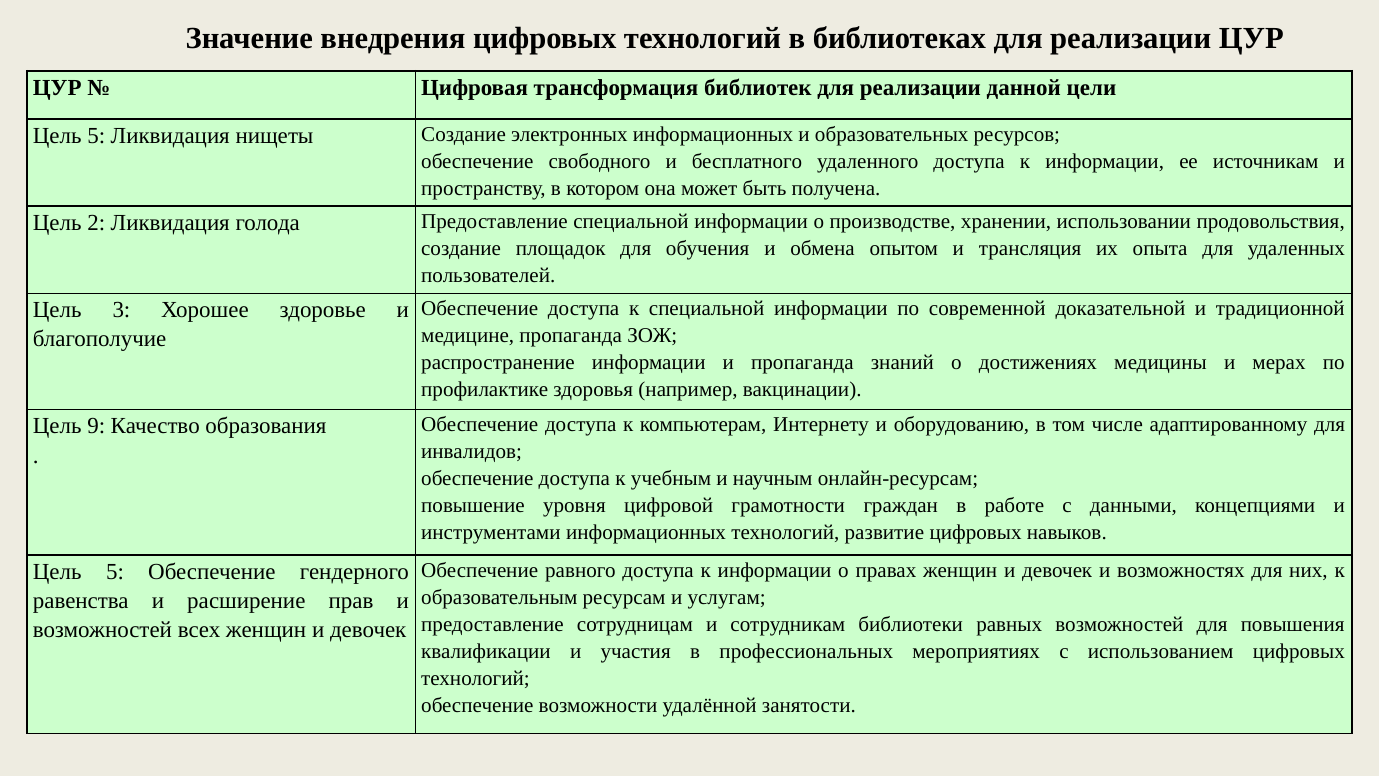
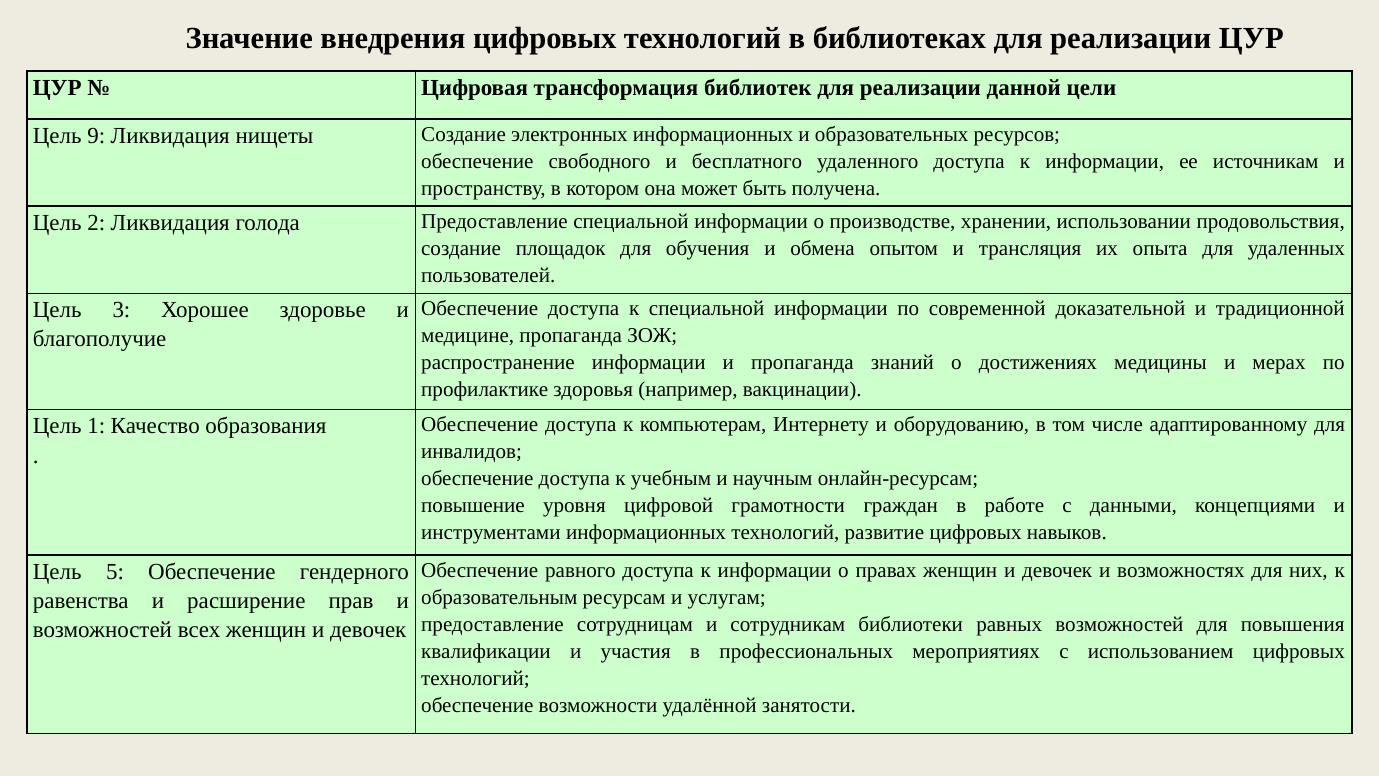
5: 5 -> 9 (96, 136)
9: 9 -> 1 (96, 426)
